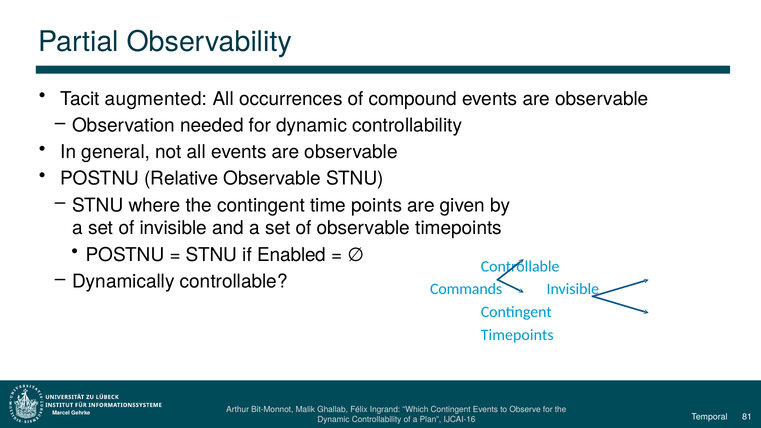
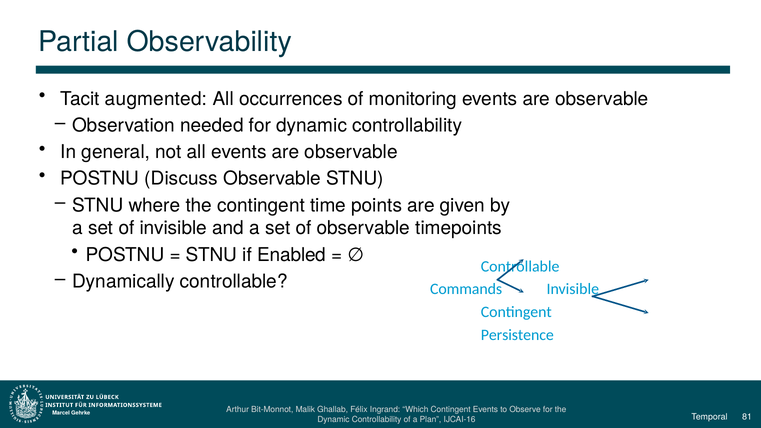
compound: compound -> monitoring (413, 99)
Relative: Relative -> Discuss (181, 179)
Timepoints: Timepoints -> Persistence (517, 335)
